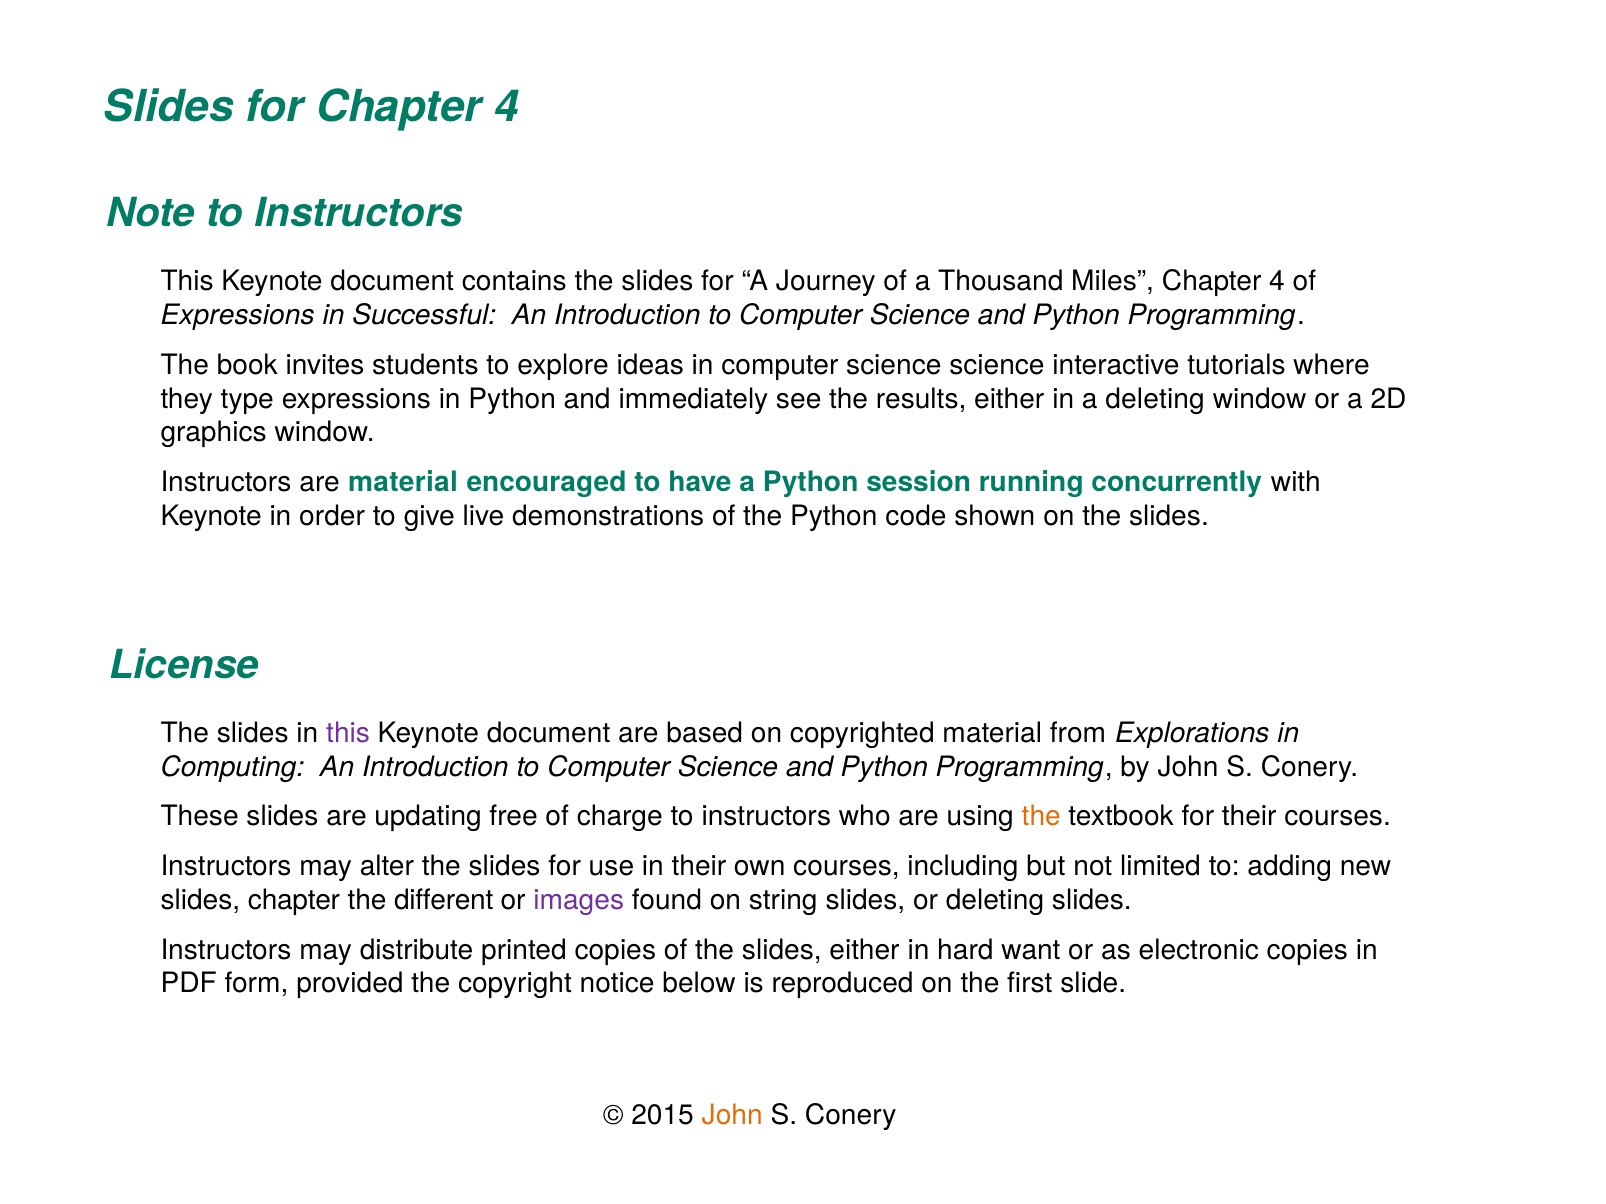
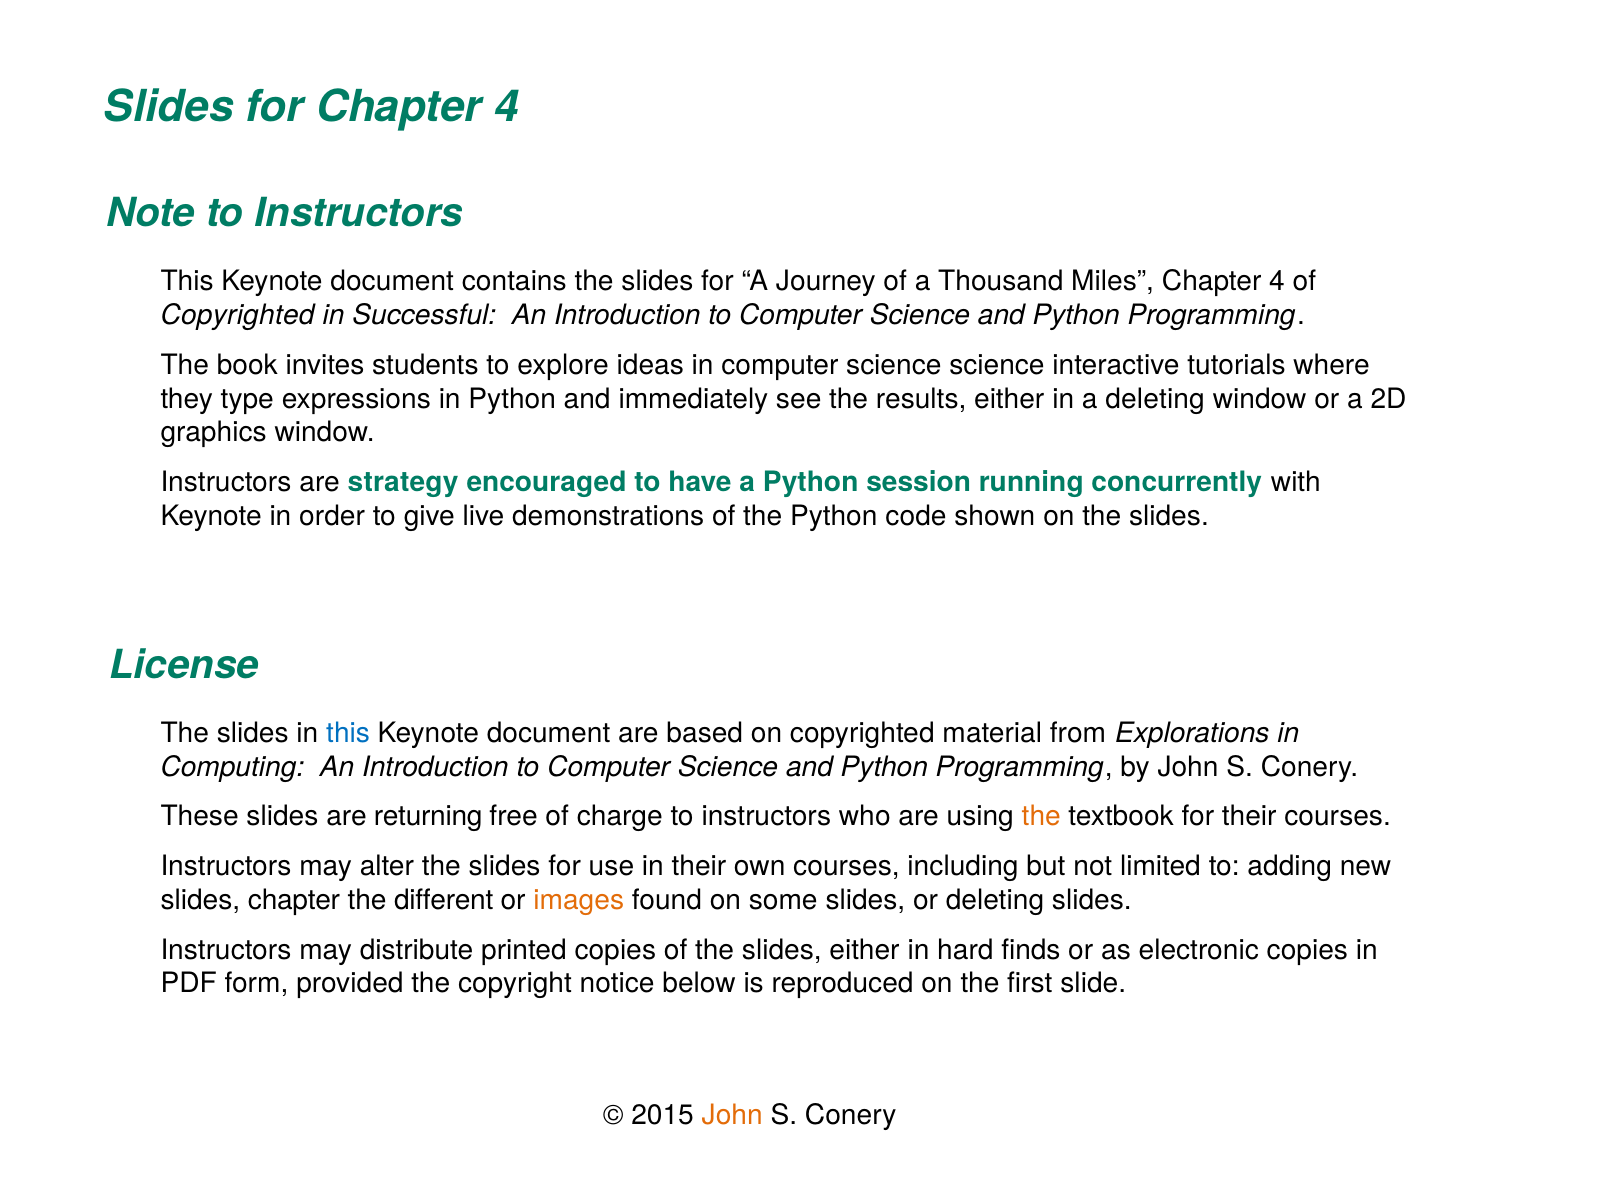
Expressions: Expressions -> Copyrighted (238, 315)
are material: material -> strategy (403, 483)
this colour: purple -> blue (348, 734)
updating: updating -> returning (428, 817)
images colour: purple -> orange (579, 901)
string: string -> some (783, 901)
want: want -> finds (1031, 950)
